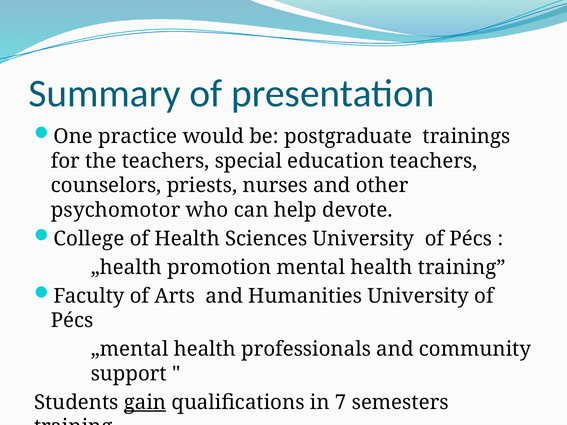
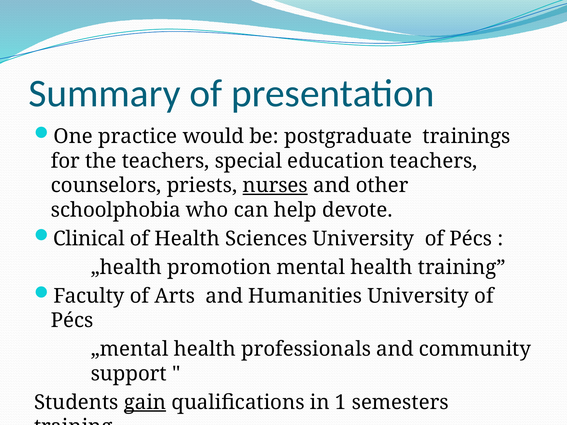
nurses underline: none -> present (275, 186)
psychomotor: psychomotor -> schoolphobia (116, 210)
College: College -> Clinical (89, 239)
7: 7 -> 1 (341, 403)
